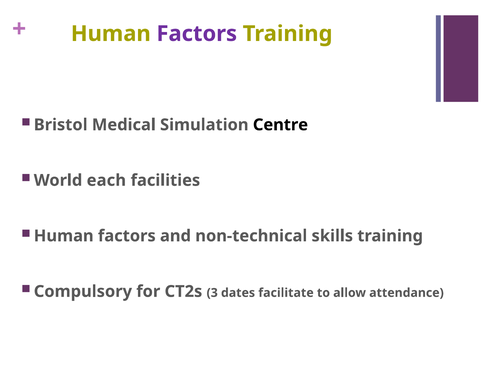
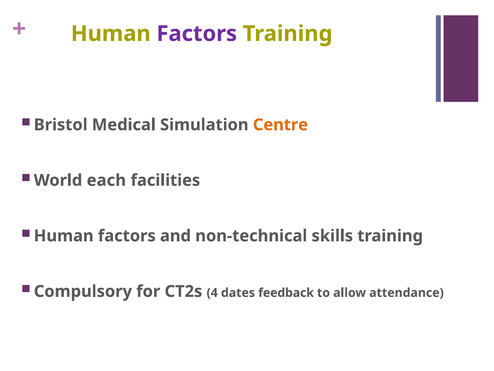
Centre colour: black -> orange (280, 125)
3: 3 -> 4 (212, 292)
facilitate: facilitate -> feedback (286, 292)
